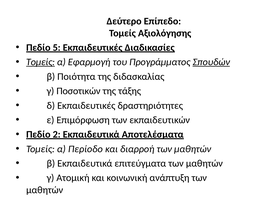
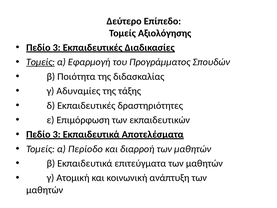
5: 5 -> 3 (57, 48)
Σπουδών underline: present -> none (211, 62)
Ποσοτικών: Ποσοτικών -> Αδυναμίες (78, 91)
2: 2 -> 3 (57, 134)
